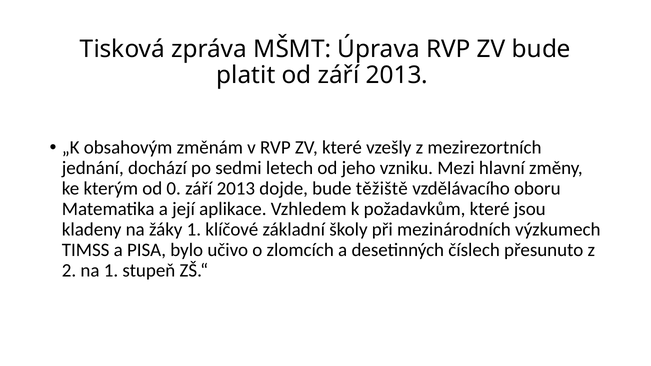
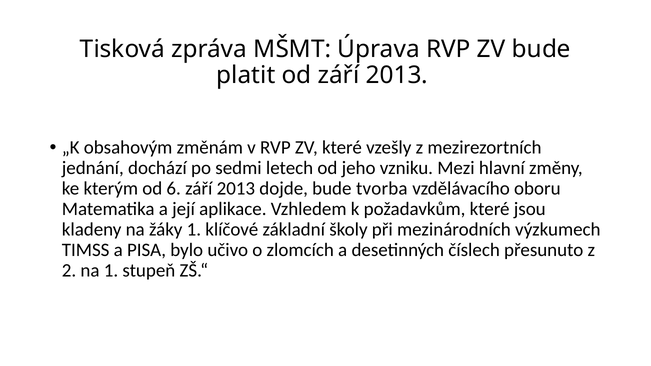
0: 0 -> 6 (174, 189)
těžiště: těžiště -> tvorba (382, 189)
